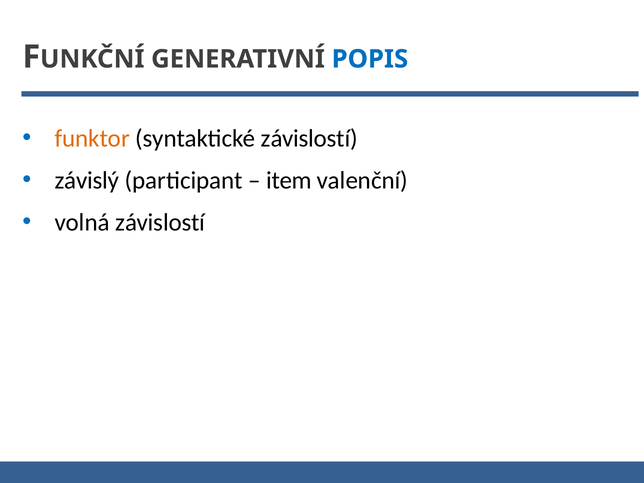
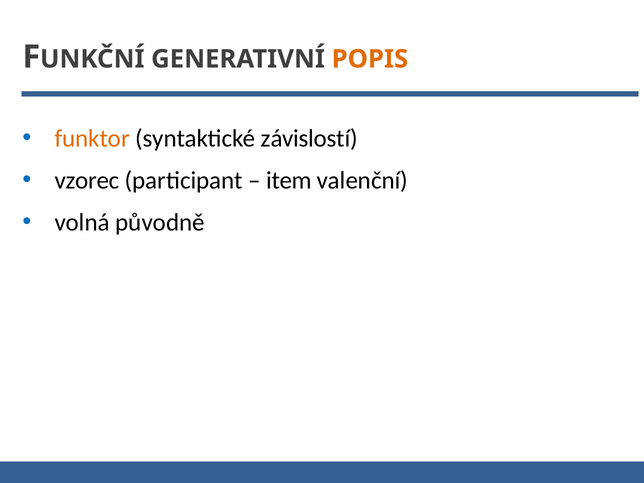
POPIS colour: blue -> orange (370, 59)
závislý: závislý -> vzorec (87, 180)
volná závislostí: závislostí -> původně (160, 223)
